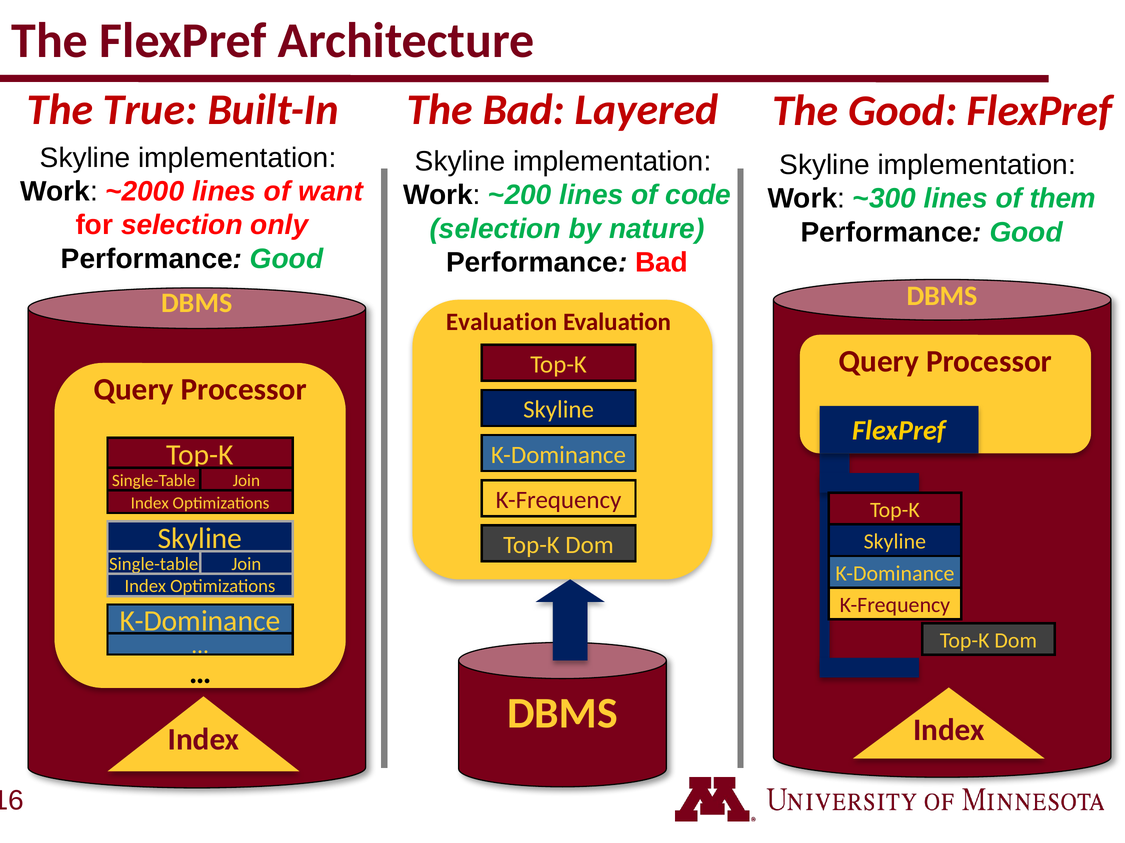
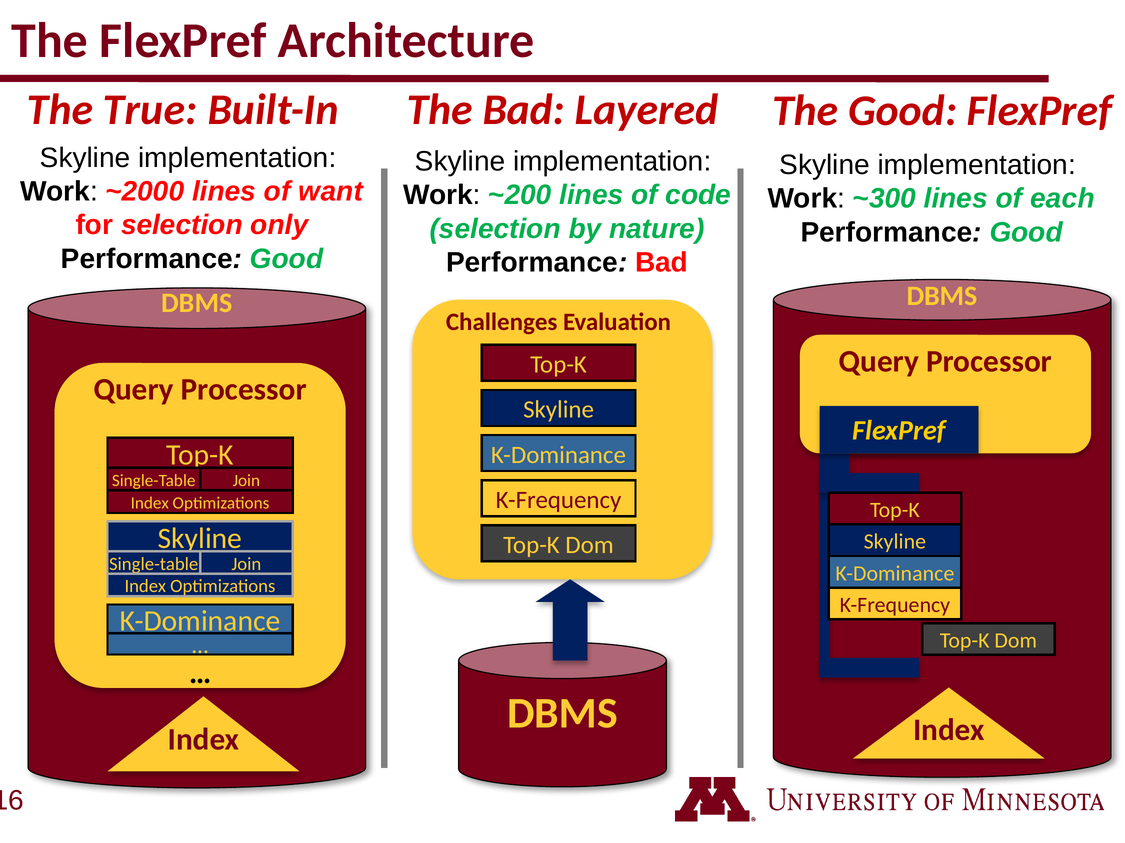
them: them -> each (1063, 199)
Evaluation: Evaluation -> Challenges (502, 322)
